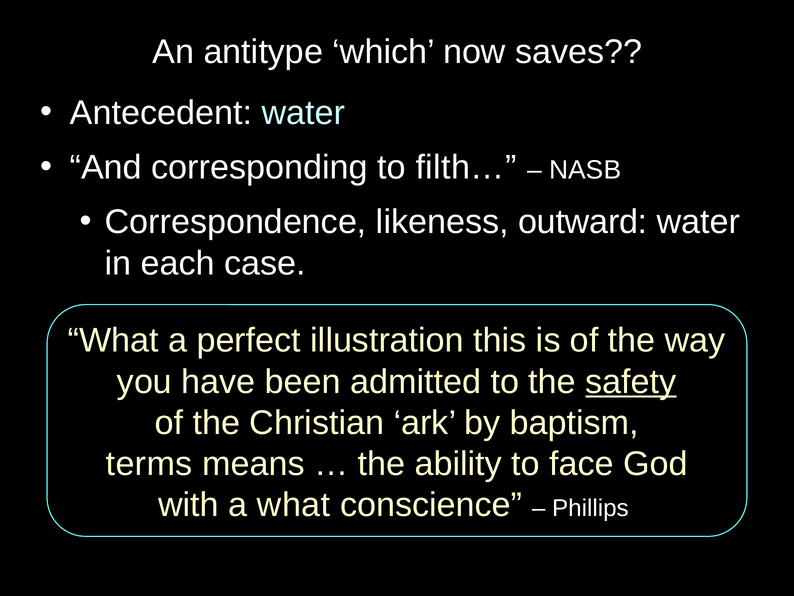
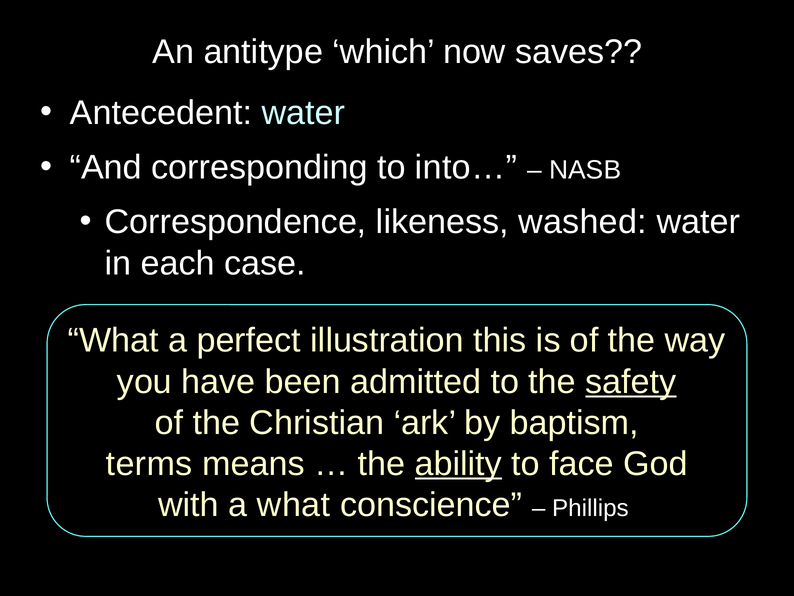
filth…: filth… -> into… (466, 167)
outward: outward -> washed (583, 222)
ability underline: none -> present (458, 464)
